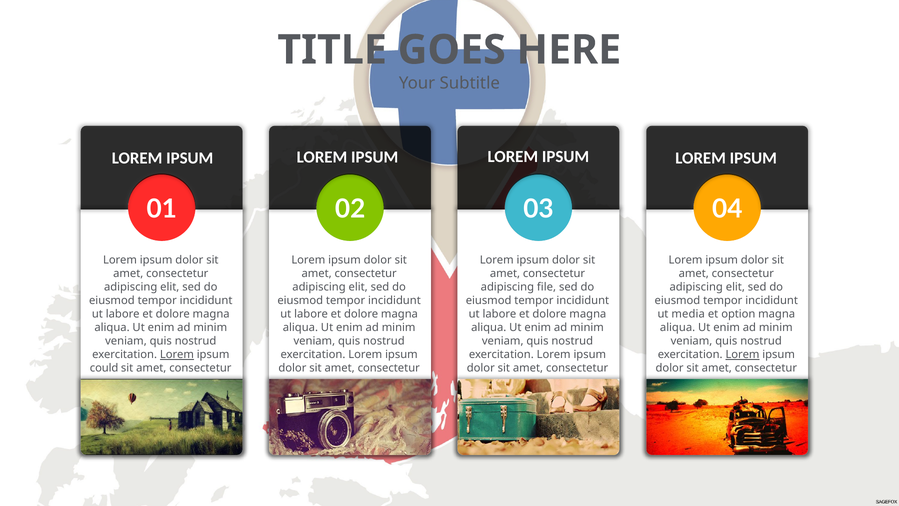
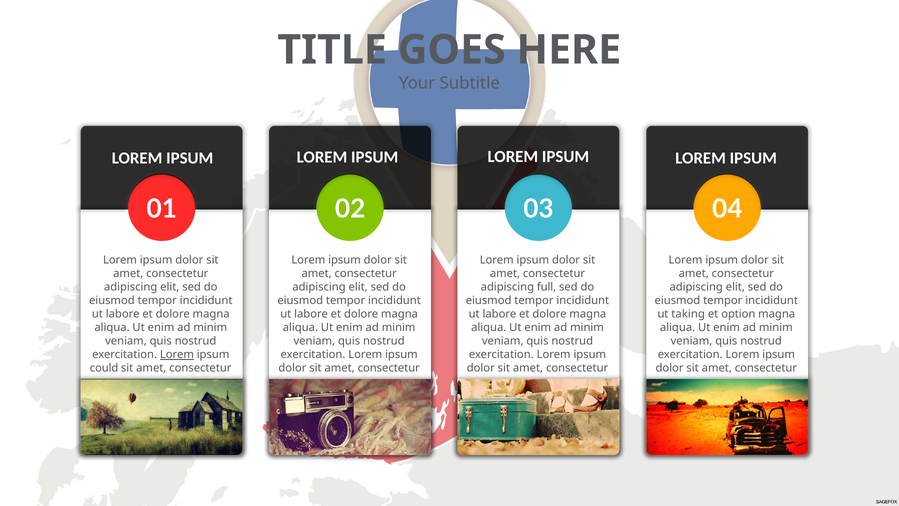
file: file -> full (547, 287)
media: media -> taking (688, 314)
Lorem underline: present -> none (742, 355)
